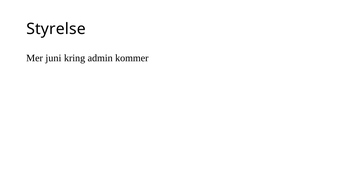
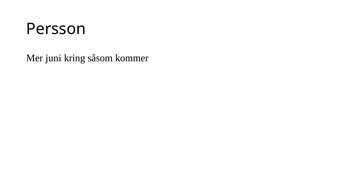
Styrelse: Styrelse -> Persson (56, 29)
admin: admin -> såsom (100, 58)
